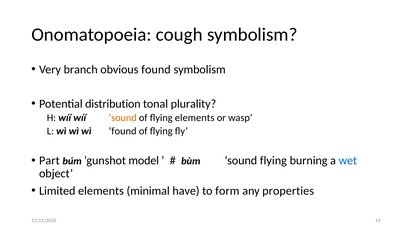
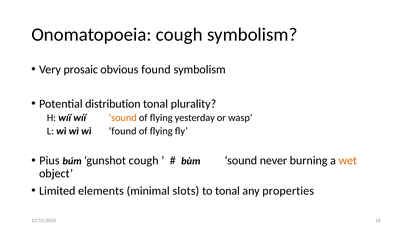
branch: branch -> prosaic (81, 70)
flying elements: elements -> yesterday (195, 118)
Part: Part -> Pius (49, 161)
gunshot model: model -> cough (144, 161)
sound flying: flying -> never (273, 161)
wet colour: blue -> orange (348, 161)
have: have -> slots (186, 191)
to form: form -> tonal (227, 191)
